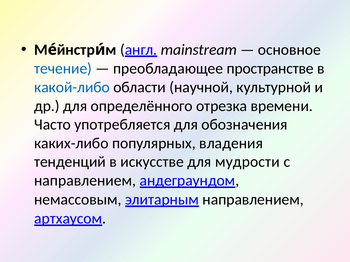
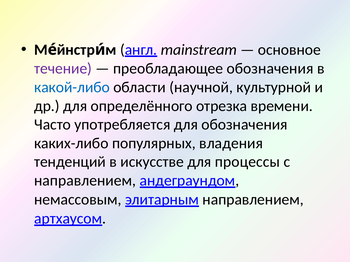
течение colour: blue -> purple (63, 69)
преобладающее пространстве: пространстве -> обозначения (270, 69)
мудрости: мудрости -> процессы (247, 162)
